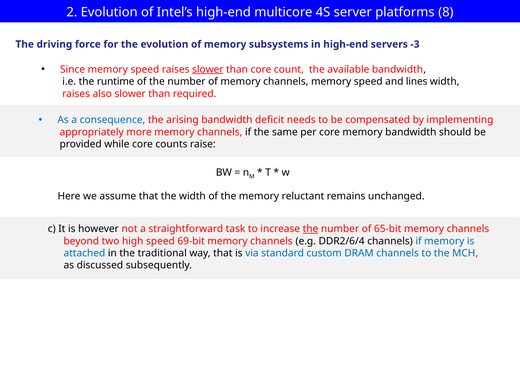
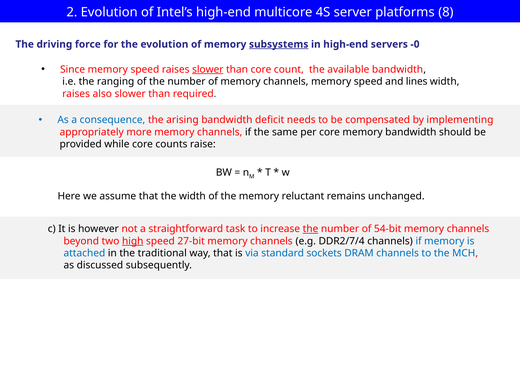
subsystems underline: none -> present (279, 44)
-3: -3 -> -0 (415, 44)
runtime: runtime -> ranging (116, 82)
65-bit: 65-bit -> 54-bit (388, 229)
high underline: none -> present (133, 241)
69-bit: 69-bit -> 27-bit (191, 241)
DDR2/6/4: DDR2/6/4 -> DDR2/7/4 (342, 241)
custom: custom -> sockets (324, 253)
